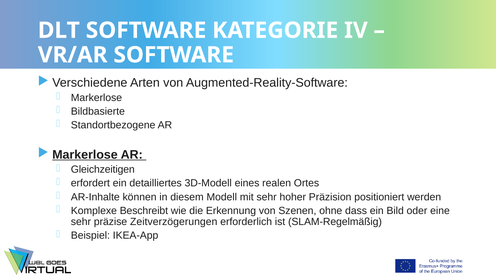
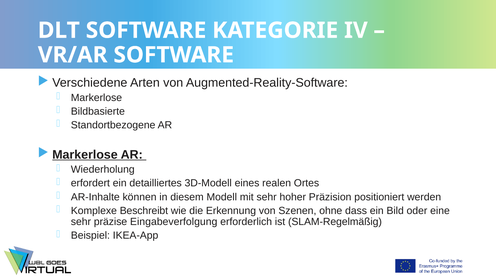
Gleichzeitigen: Gleichzeitigen -> Wiederholung (103, 169)
Zeitverzögerungen: Zeitverzögerungen -> Eingabeverfolgung (174, 222)
